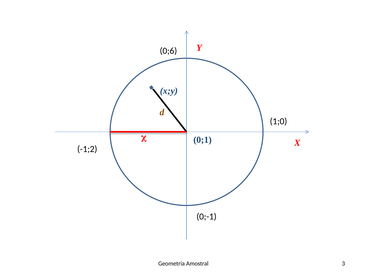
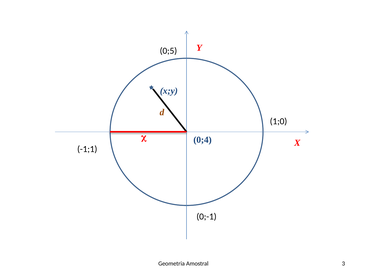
0;6: 0;6 -> 0;5 (168, 51)
0;1: 0;1 -> 0;4 (203, 139)
-1;2: -1;2 -> -1;1 (87, 149)
